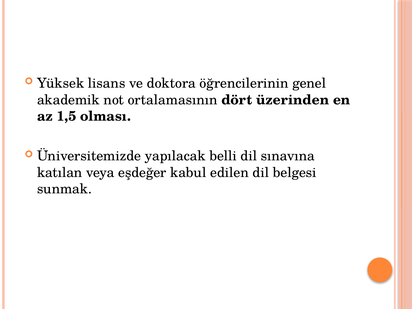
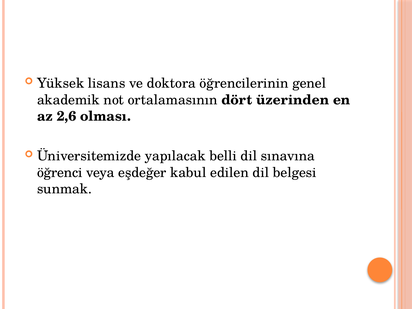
1,5: 1,5 -> 2,6 (66, 116)
katılan: katılan -> öğrenci (60, 173)
